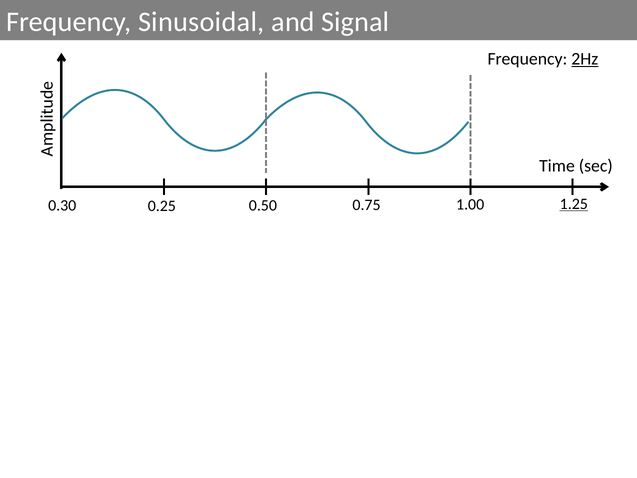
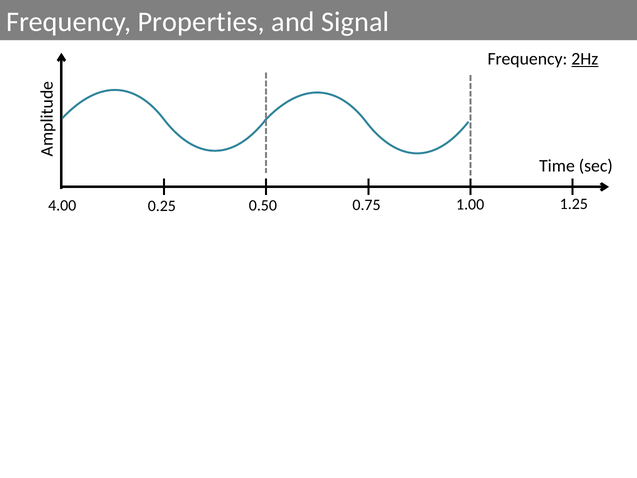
Sinusoidal: Sinusoidal -> Properties (201, 22)
0.30: 0.30 -> 4.00 (62, 205)
1.25 underline: present -> none (574, 204)
